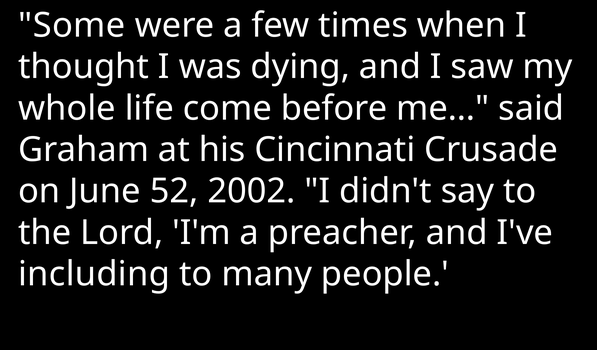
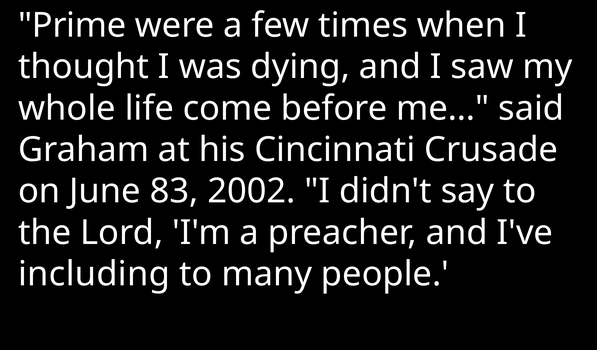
Some: Some -> Prime (72, 25)
52: 52 -> 83 (174, 191)
